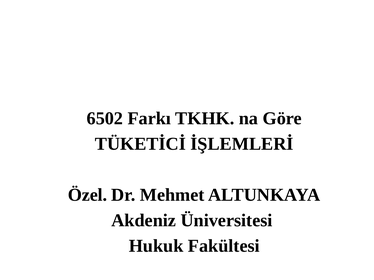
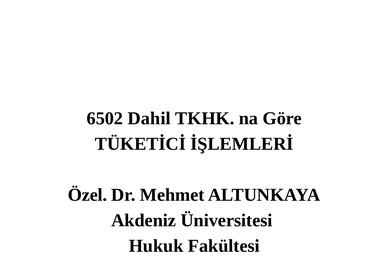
Farkı: Farkı -> Dahil (149, 119)
